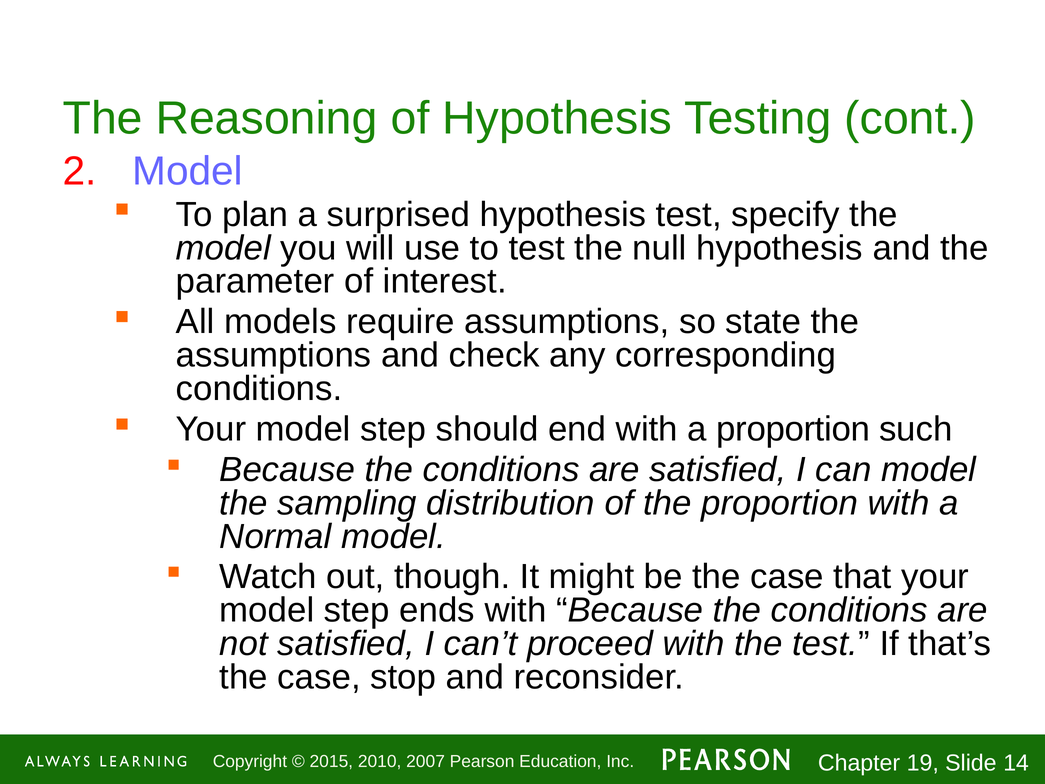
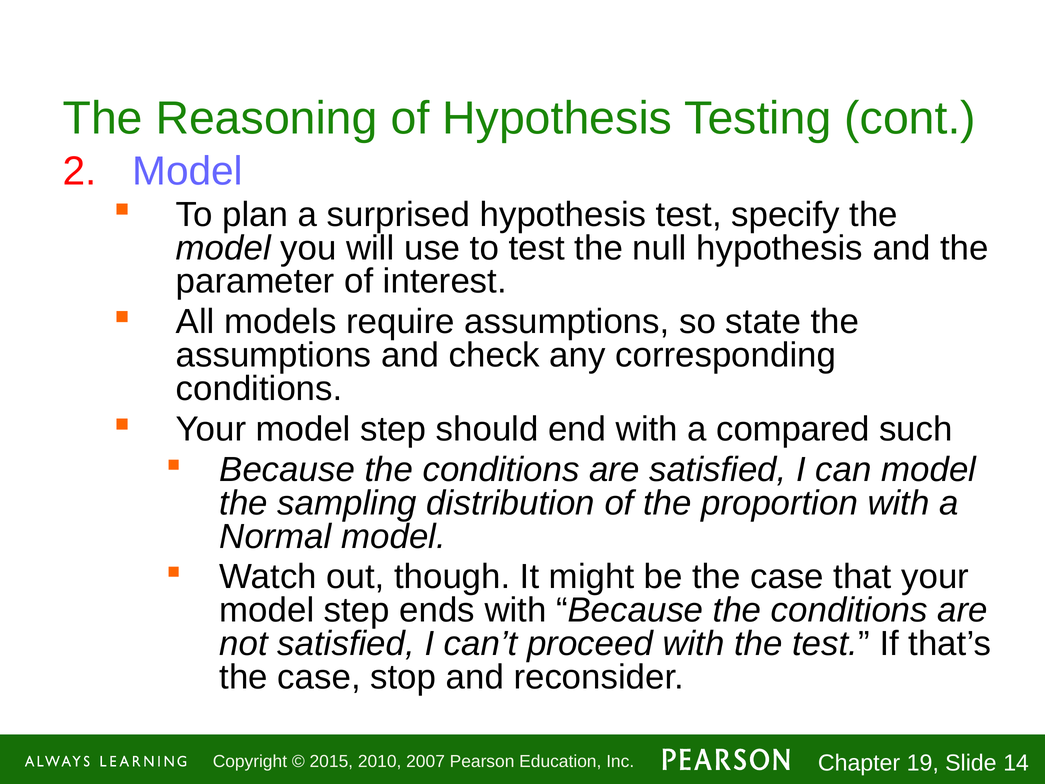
a proportion: proportion -> compared (793, 429)
